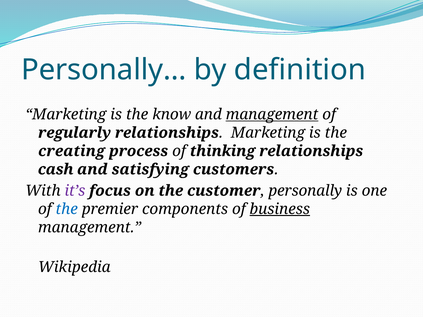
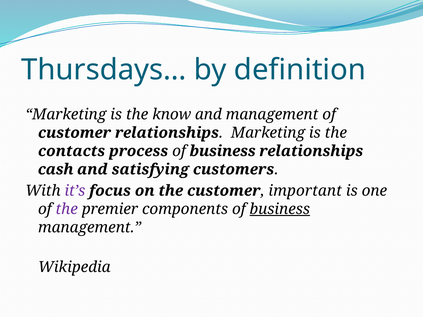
Personally…: Personally… -> Thursdays… (104, 70)
management underline: present -> none (272, 115)
regularly: regularly -> customer (75, 133)
creating: creating -> contacts (72, 151)
process of thinking: thinking -> business (223, 151)
personally: personally -> important (305, 191)
the colour: blue -> purple (67, 209)
